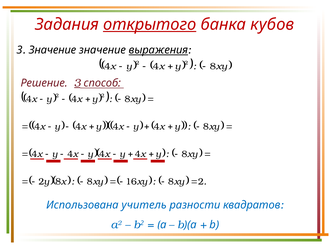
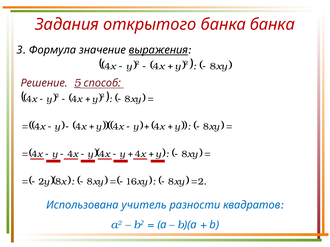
открытого underline: present -> none (150, 24)
банка кубов: кубов -> банка (272, 24)
3 Значение: Значение -> Формула (52, 50)
Решение 3: 3 -> 5 (78, 83)
